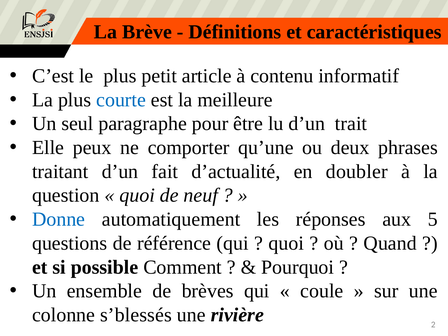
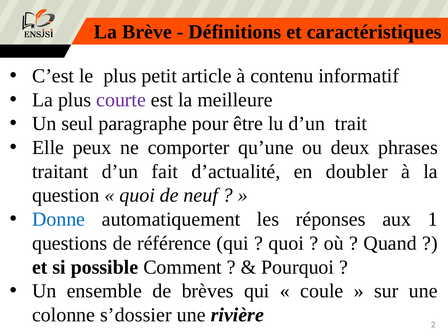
courte colour: blue -> purple (121, 100)
5: 5 -> 1 (433, 219)
s’blessés: s’blessés -> s’dossier (136, 315)
